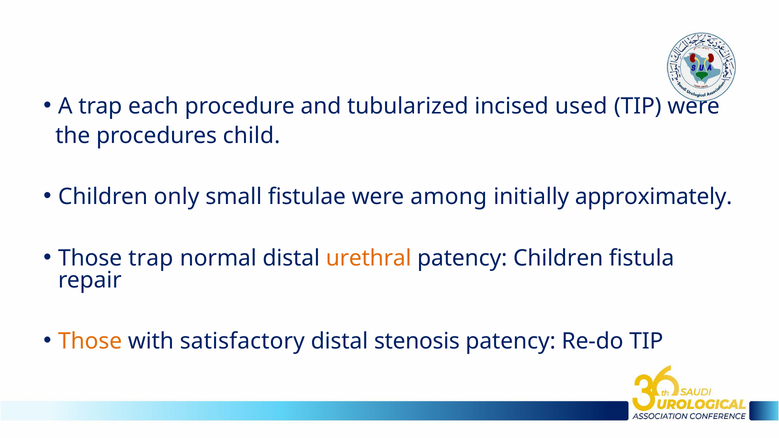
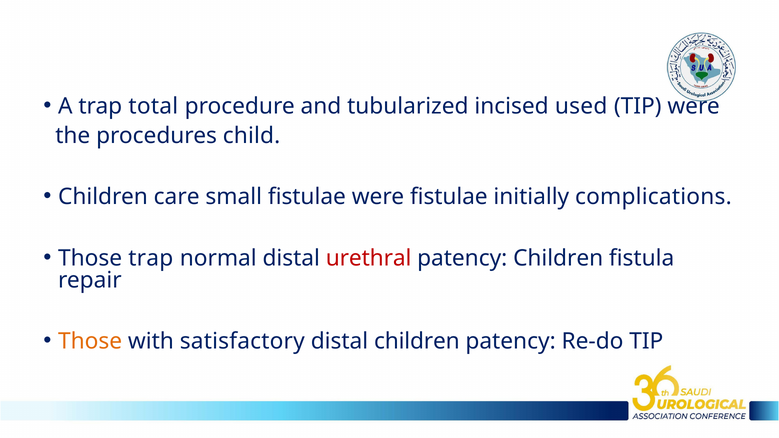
each: each -> total (153, 106)
only: only -> care (177, 197)
were among: among -> fistulae (449, 197)
approximately: approximately -> complications (653, 197)
urethral colour: orange -> red (369, 258)
distal stenosis: stenosis -> children (417, 342)
